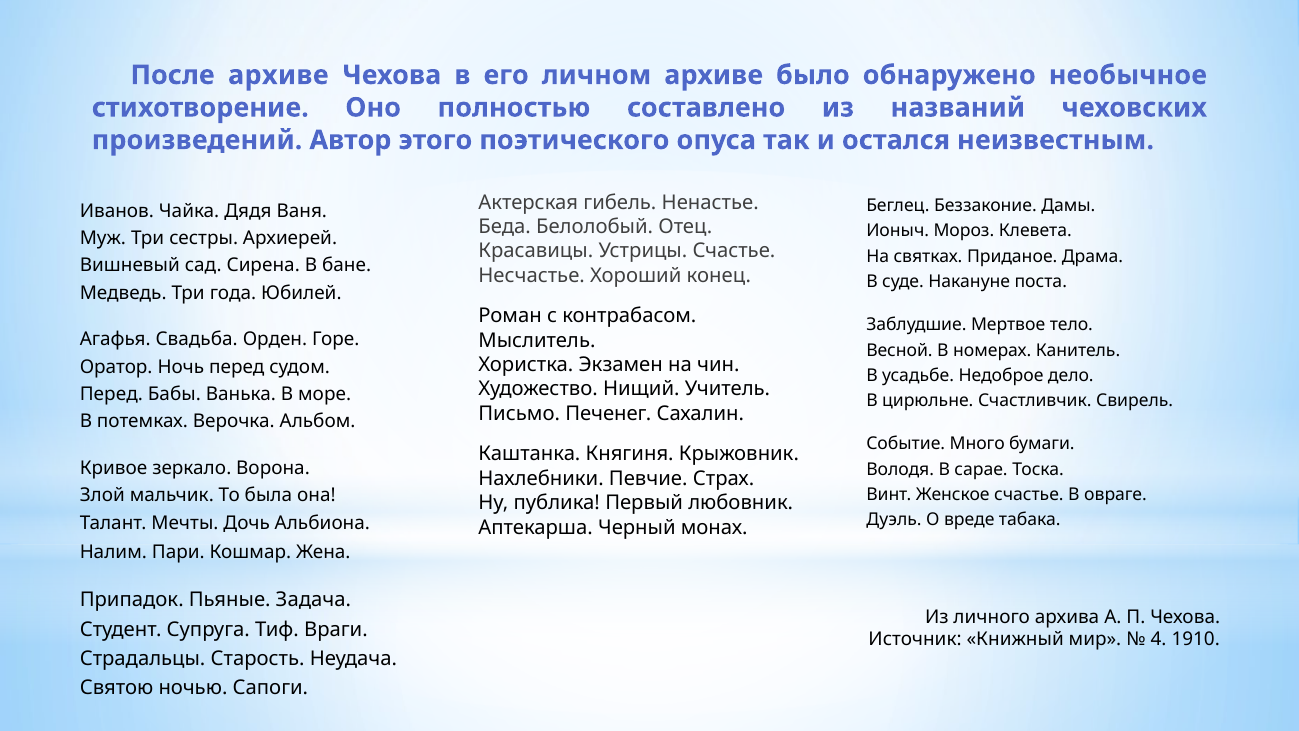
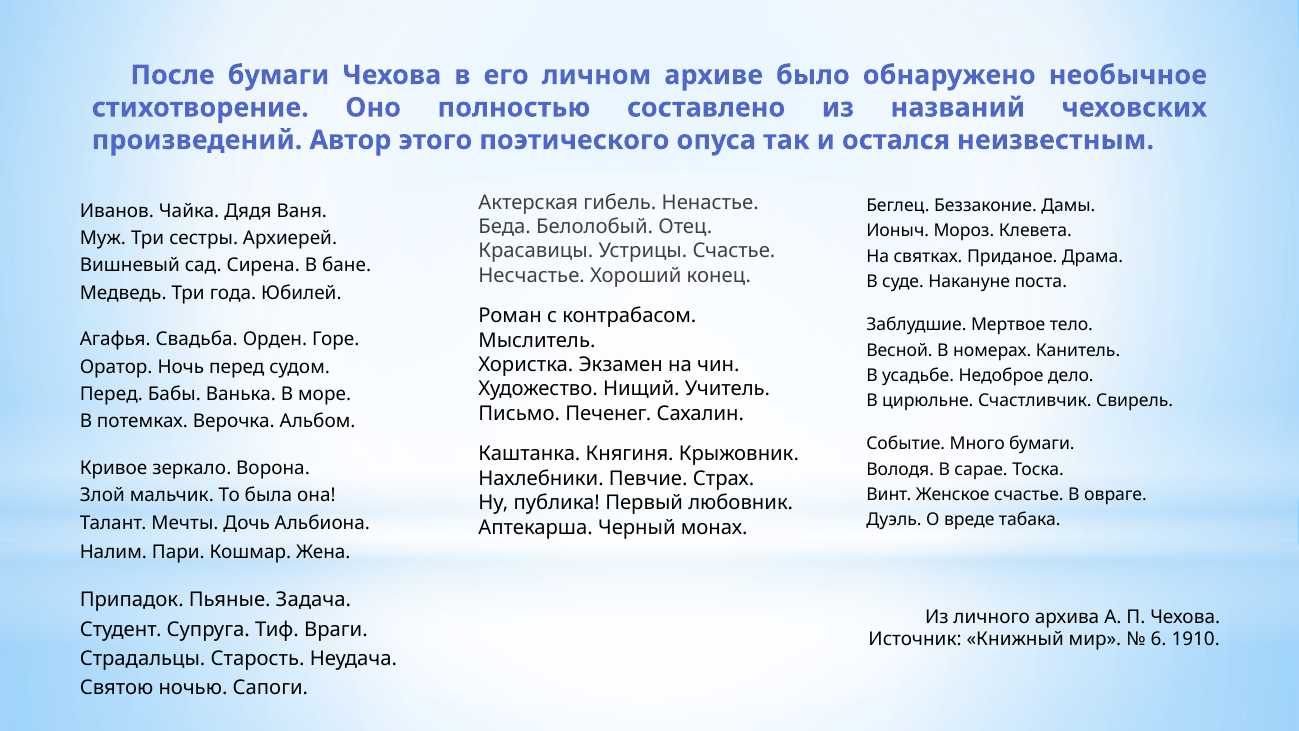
После архиве: архиве -> бумаги (279, 75)
4: 4 -> 6 (1159, 639)
